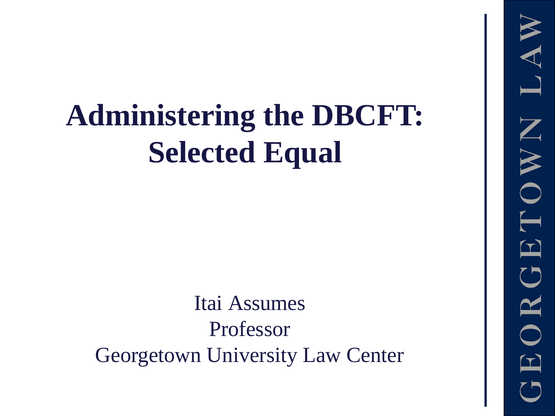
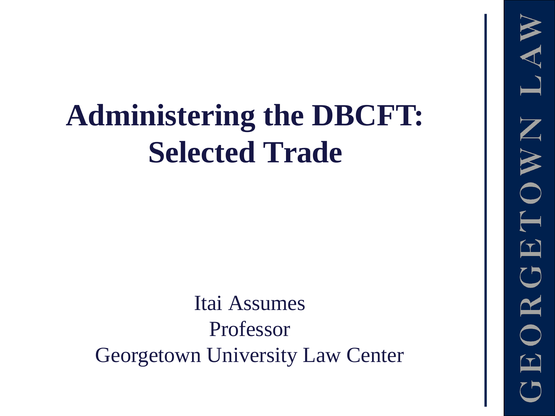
Equal: Equal -> Trade (303, 153)
